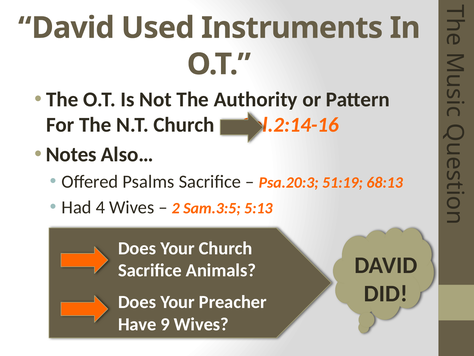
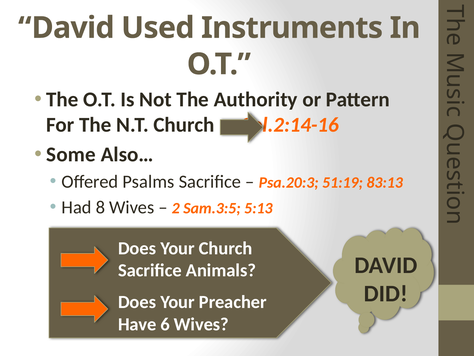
Notes: Notes -> Some (71, 154)
68:13: 68:13 -> 83:13 (385, 182)
4: 4 -> 8 (100, 207)
9: 9 -> 6 (165, 324)
